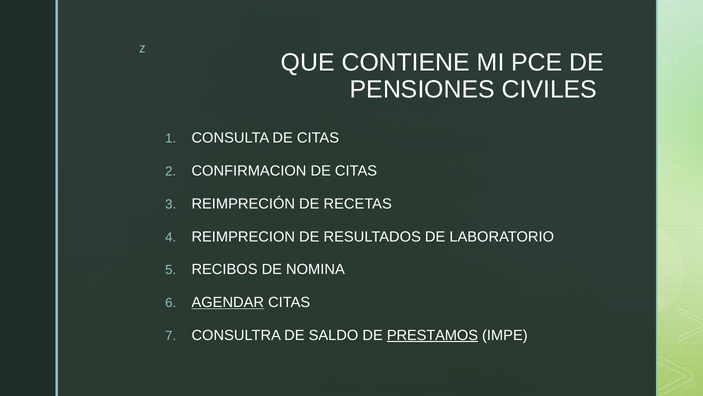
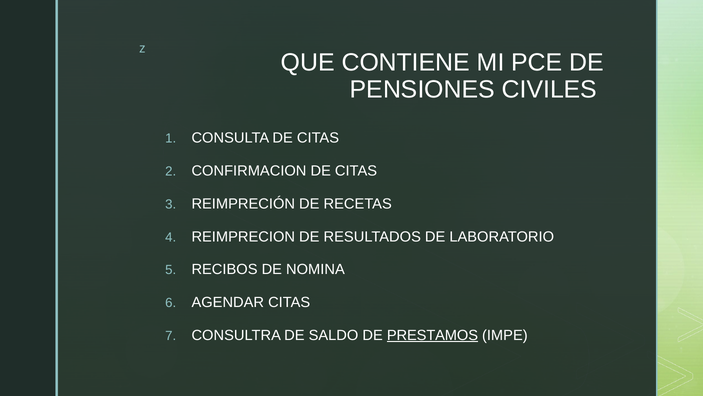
AGENDAR underline: present -> none (228, 302)
